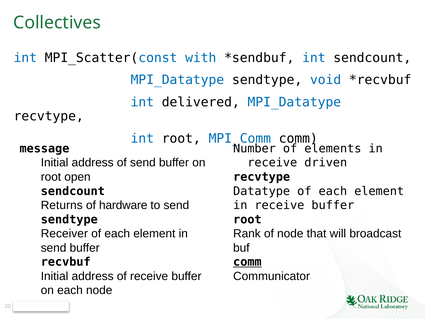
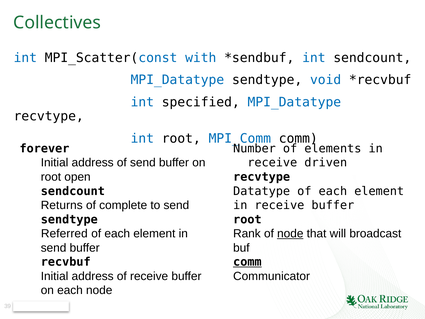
delivered: delivered -> specified (201, 102)
message: message -> forever (44, 148)
hardware: hardware -> complete (123, 205)
Receiver: Receiver -> Referred (64, 233)
node underline: none -> present (290, 233)
